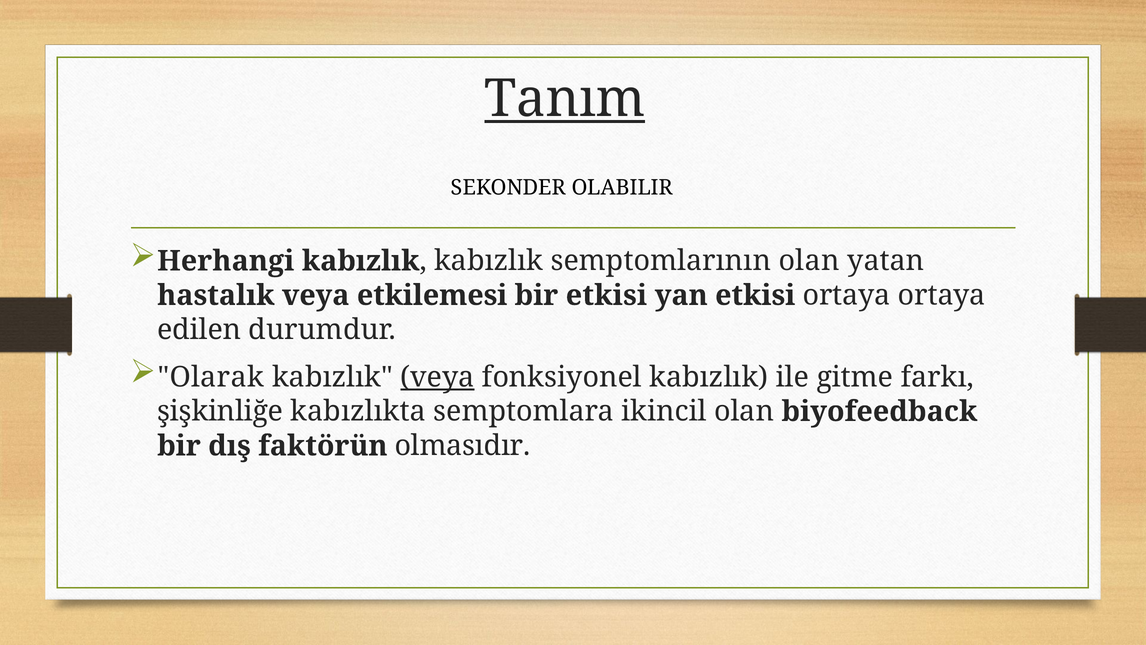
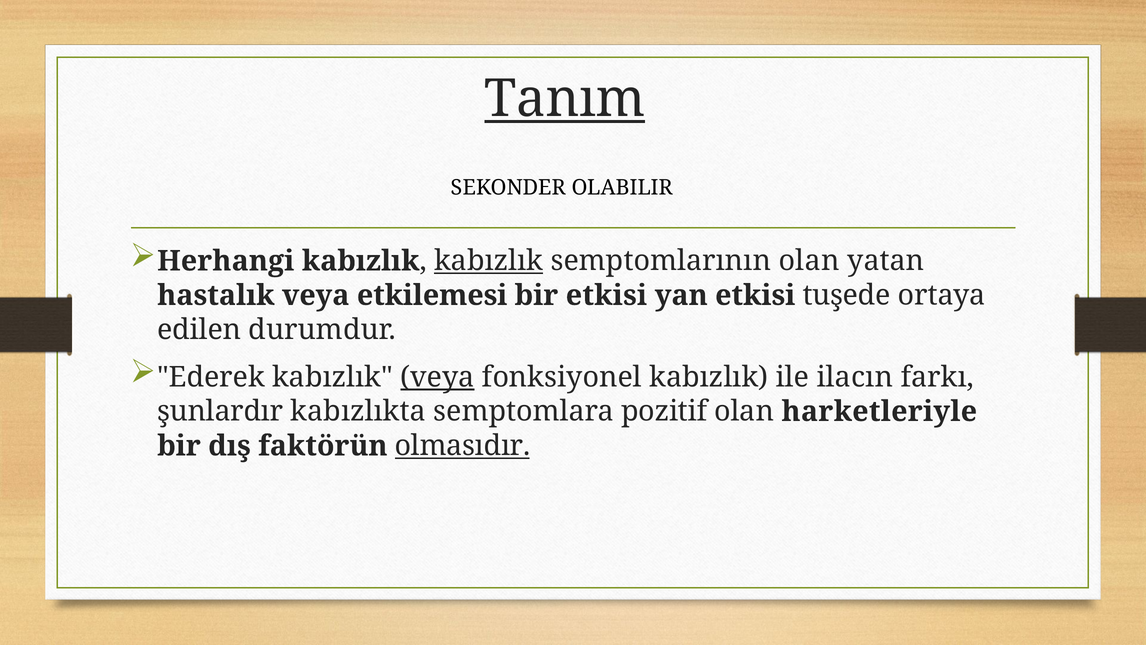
kabızlık underline: none -> present (489, 261)
etkisi ortaya: ortaya -> tuşede (847, 295)
Olarak: Olarak -> Ederek (211, 377)
gitme: gitme -> ilacın (855, 377)
şişkinliğe: şişkinliğe -> şunlardır (220, 411)
ikincil: ikincil -> pozitif (664, 411)
biyofeedback: biyofeedback -> harketleriyle (879, 411)
olmasıdır underline: none -> present (462, 446)
